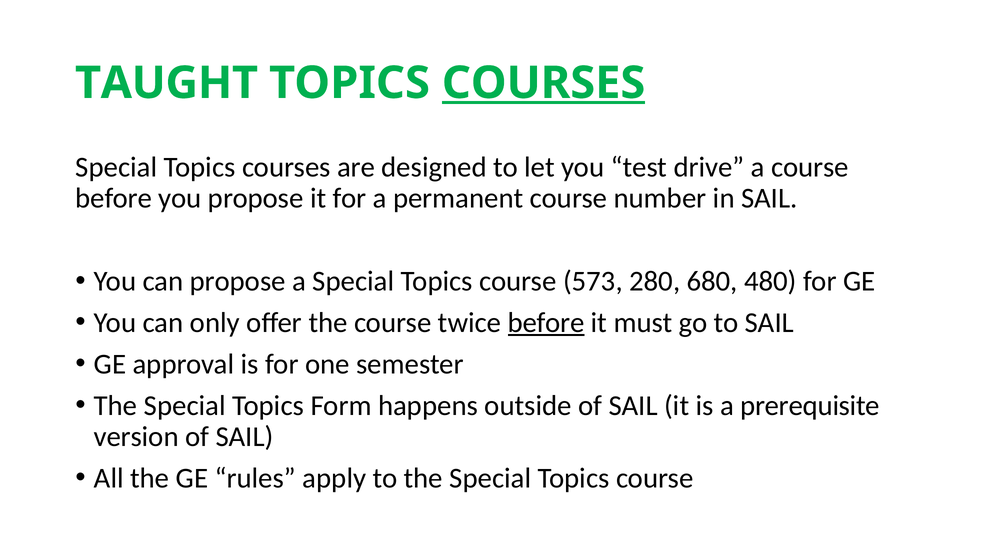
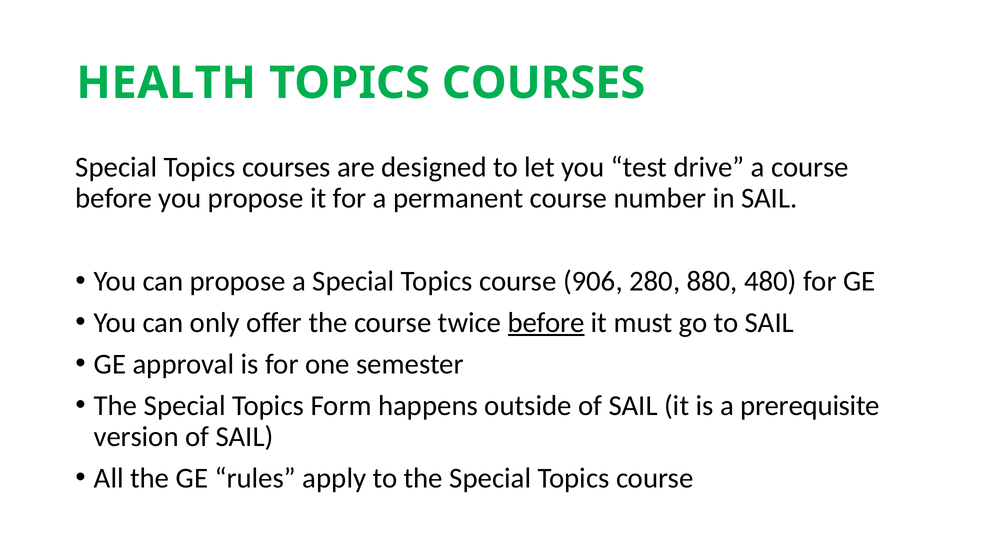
TAUGHT: TAUGHT -> HEALTH (166, 83)
COURSES underline: present -> none (544, 83)
573: 573 -> 906 (593, 281)
680: 680 -> 880 (712, 281)
